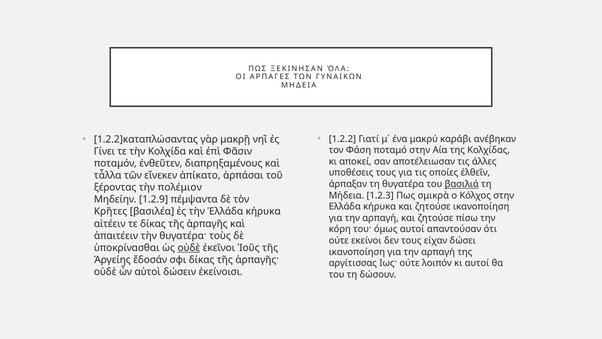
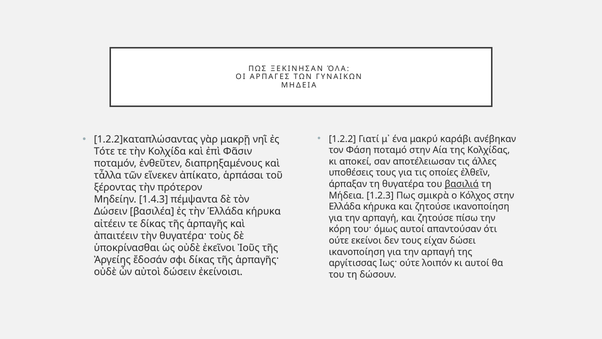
Γίνει: Γίνει -> Τότε (104, 151)
πολέμιον: πολέμιον -> πρότερον (180, 187)
1.2.9: 1.2.9 -> 1.4.3 (154, 199)
Κρῆτες: Κρῆτες -> Δώσειν (111, 211)
οὐδὲ underline: present -> none (189, 248)
